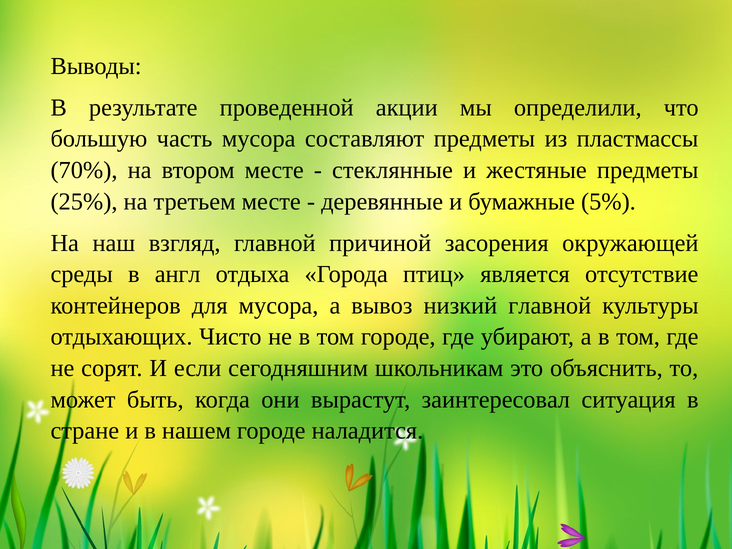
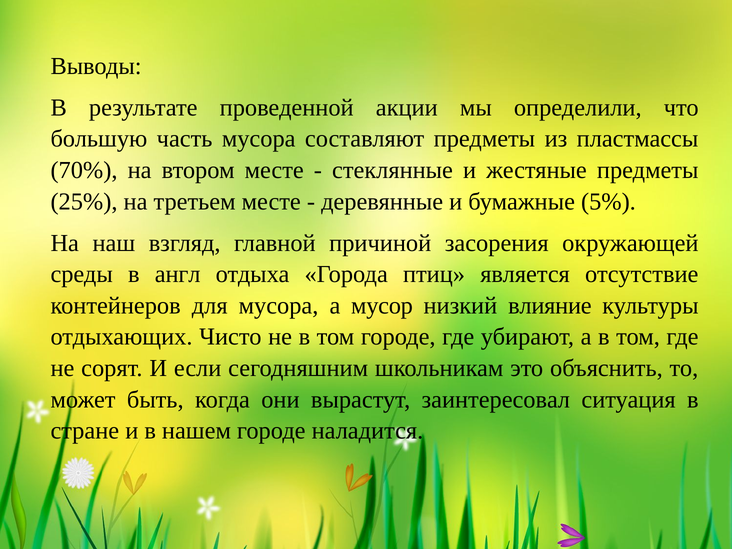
вывоз: вывоз -> мусор (382, 306)
низкий главной: главной -> влияние (550, 306)
